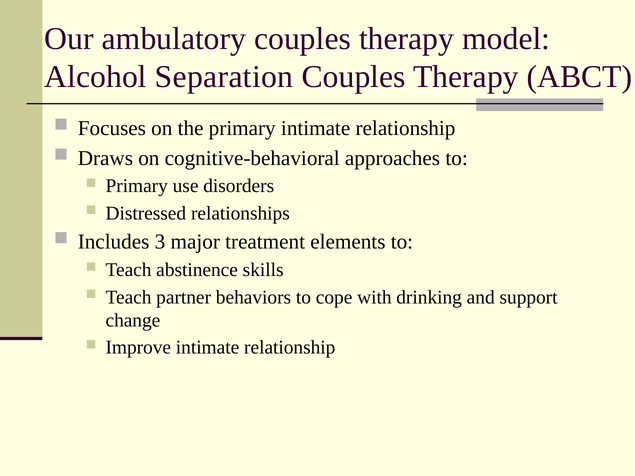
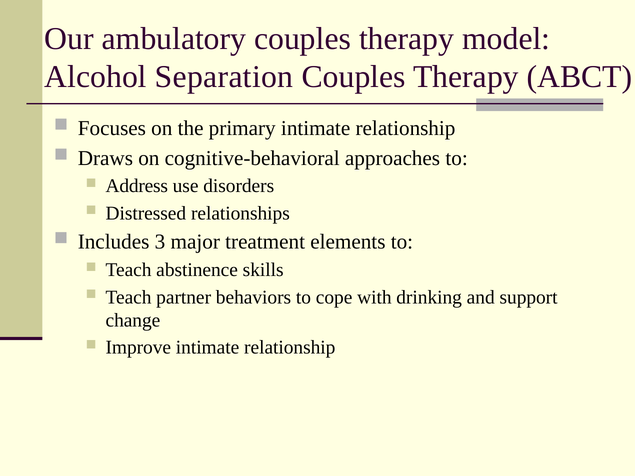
Primary: Primary -> Address (137, 186)
